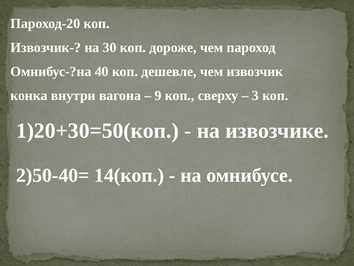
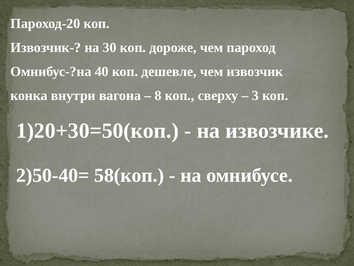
9: 9 -> 8 (158, 95)
14(коп: 14(коп -> 58(коп (129, 175)
